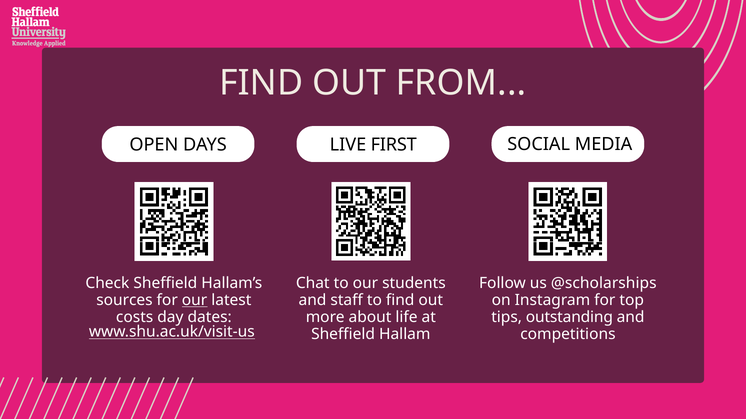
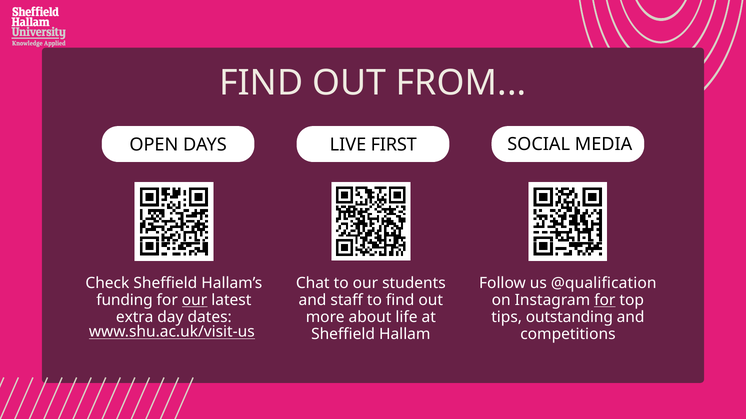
@scholarships: @scholarships -> @qualification (604, 283)
sources: sources -> funding (125, 301)
for underline: none -> present (605, 301)
costs: costs -> extra (135, 318)
